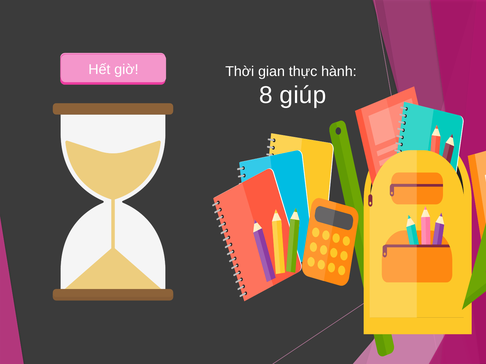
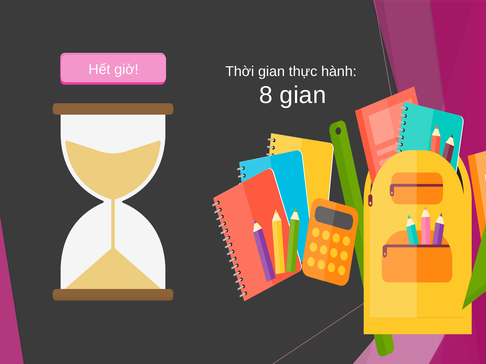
8 giúp: giúp -> gian (303, 95)
